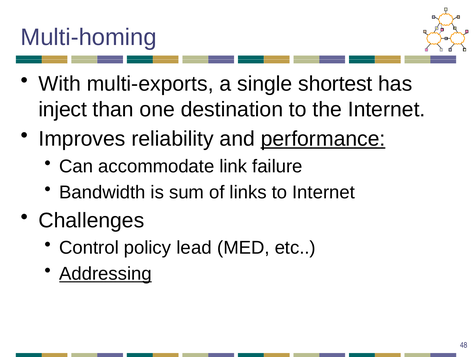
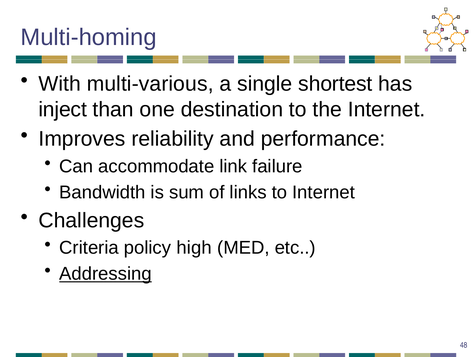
multi-exports: multi-exports -> multi-various (150, 84)
performance underline: present -> none (323, 139)
Control: Control -> Criteria (89, 248)
lead: lead -> high (194, 248)
